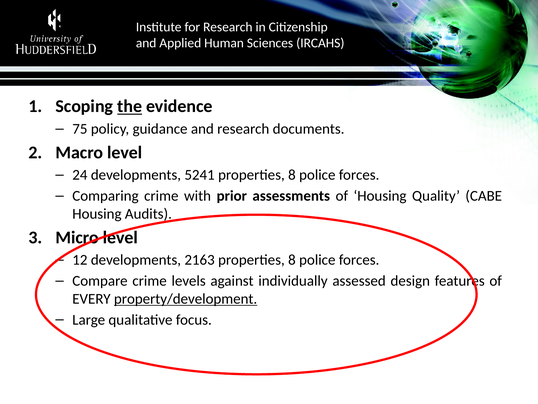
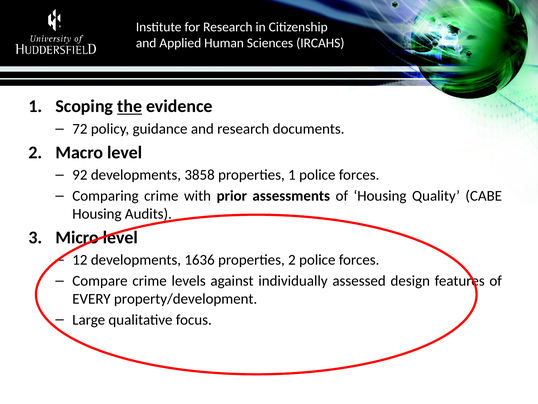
75: 75 -> 72 (80, 129)
24: 24 -> 92 (80, 175)
5241: 5241 -> 3858 (200, 175)
8: 8 -> 1 (292, 175)
2163: 2163 -> 1636 (200, 260)
8: 8 -> 2 (292, 260)
property/development underline: present -> none (186, 299)
